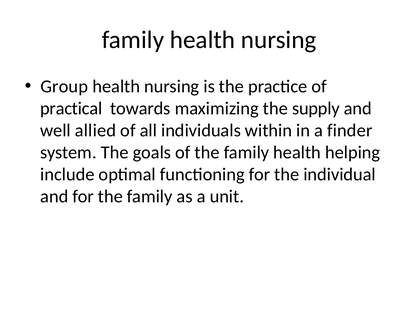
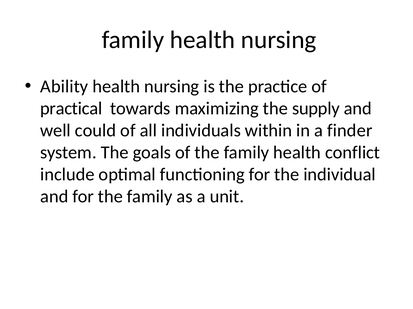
Group: Group -> Ability (64, 87)
allied: allied -> could (96, 131)
helping: helping -> conflict (353, 153)
